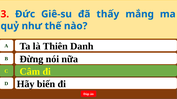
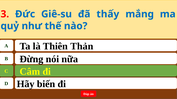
Danh: Danh -> Thản (82, 46)
